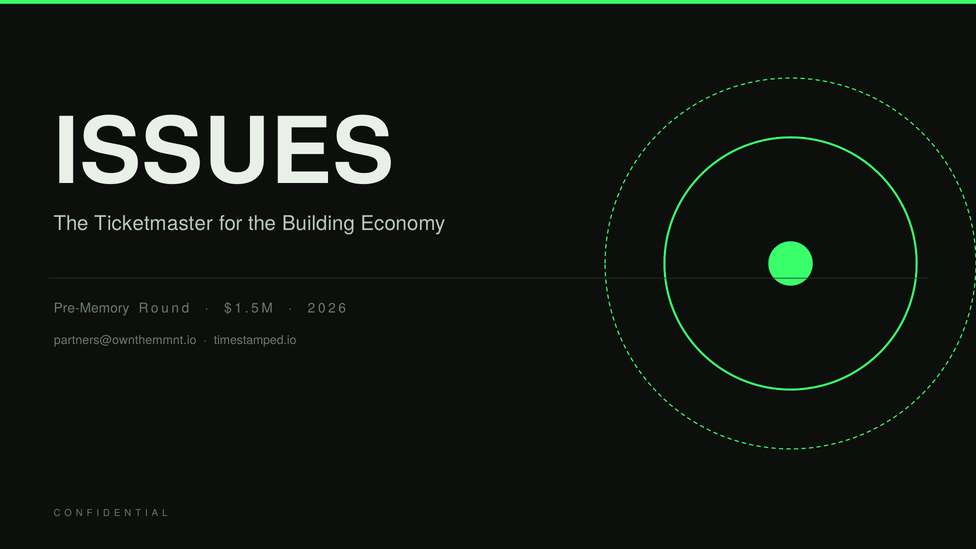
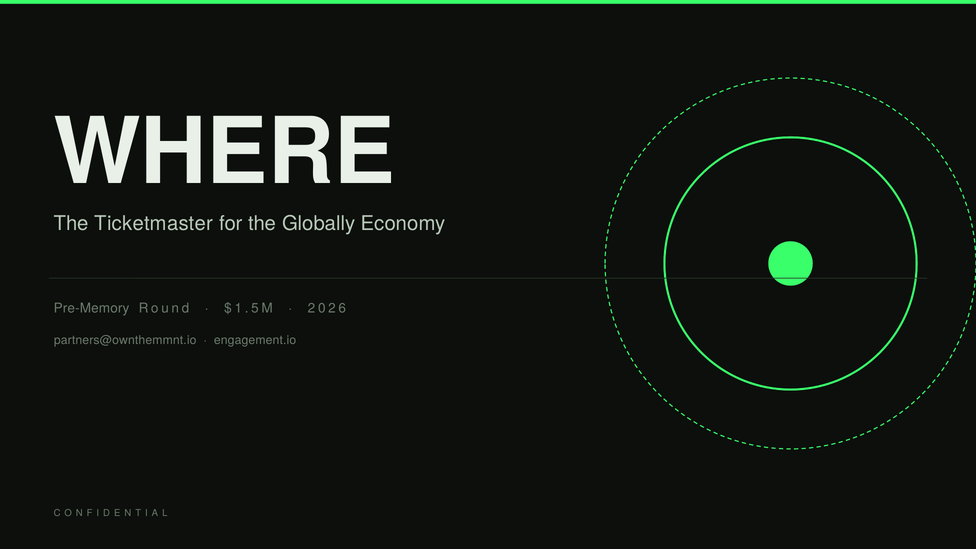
ISSUES: ISSUES -> WHERE (224, 153)
Building: Building -> Globally (319, 223)
timestamped.io: timestamped.io -> engagement.io (255, 340)
